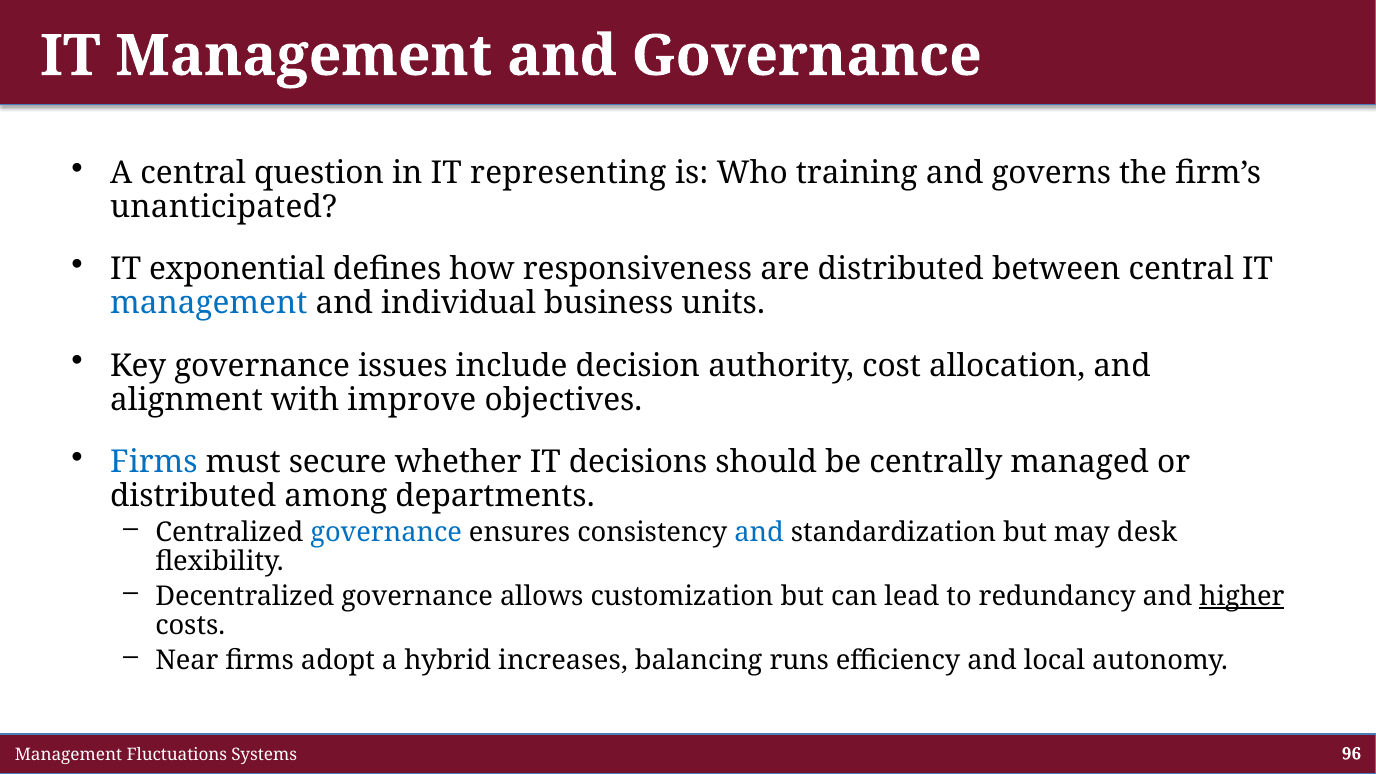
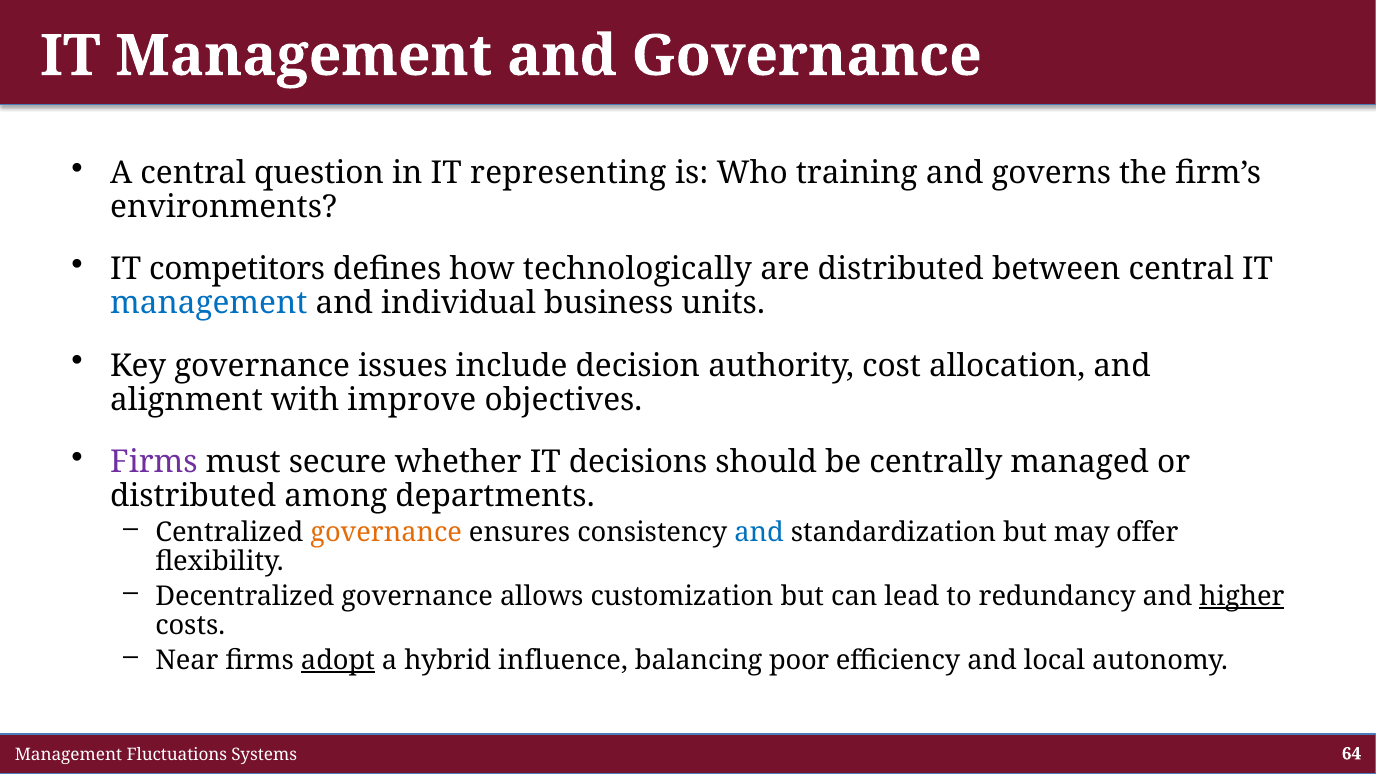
unanticipated: unanticipated -> environments (224, 207)
exponential: exponential -> competitors (237, 269)
responsiveness: responsiveness -> technologically (637, 269)
Firms colour: blue -> purple (154, 462)
governance colour: blue -> orange (386, 532)
desk: desk -> offer (1147, 532)
adopt underline: none -> present (338, 660)
increases: increases -> influence (563, 660)
runs: runs -> poor (799, 660)
96: 96 -> 64 (1351, 754)
